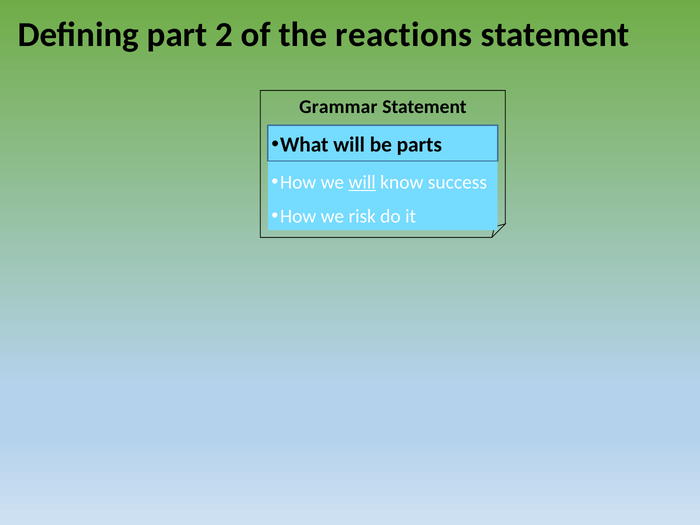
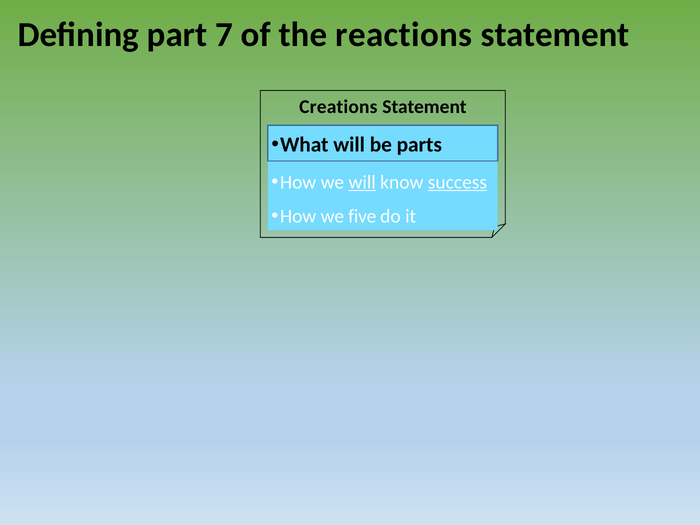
2: 2 -> 7 (224, 35)
Grammar: Grammar -> Creations (338, 107)
success underline: none -> present (457, 182)
risk: risk -> five (362, 216)
